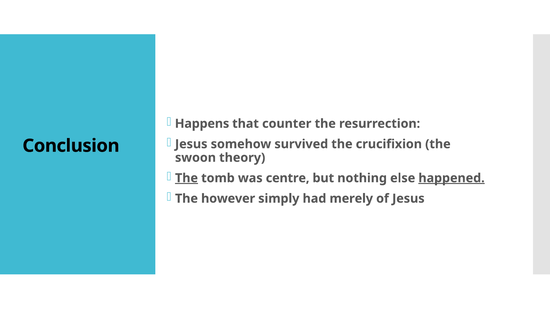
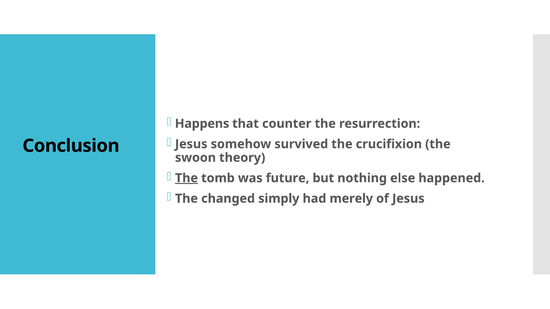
centre: centre -> future (288, 178)
happened underline: present -> none (452, 178)
however: however -> changed (228, 199)
